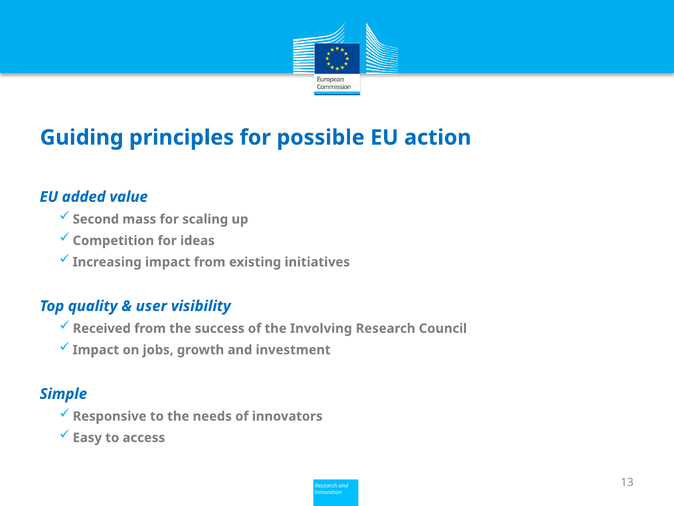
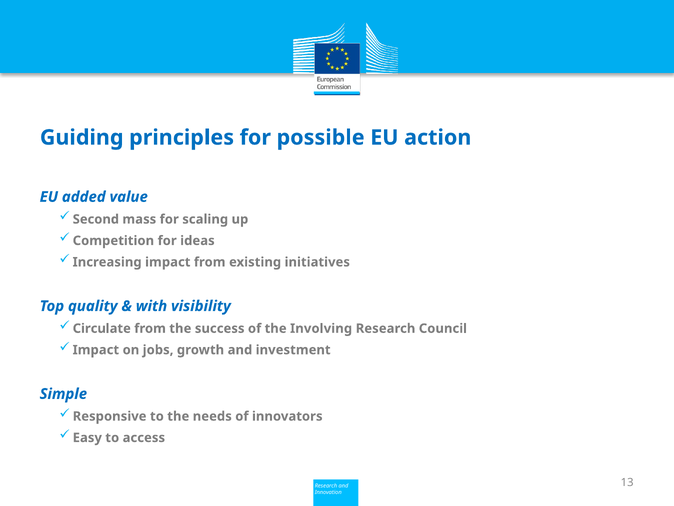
user: user -> with (151, 306)
Received: Received -> Circulate (102, 328)
